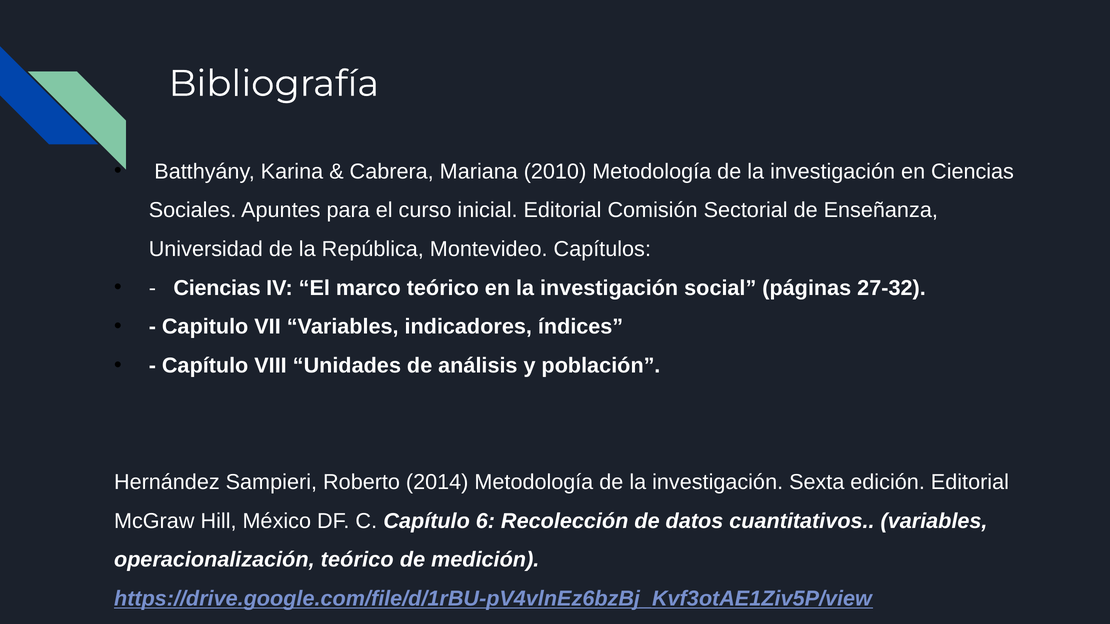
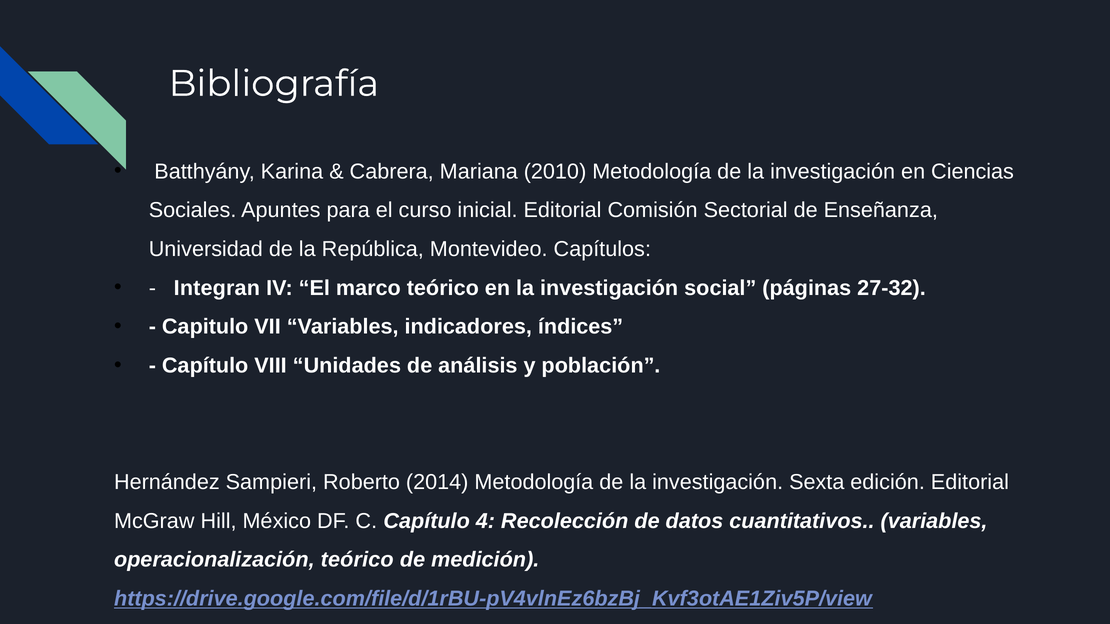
Ciencias: Ciencias -> Integran (217, 288)
6: 6 -> 4 (485, 521)
